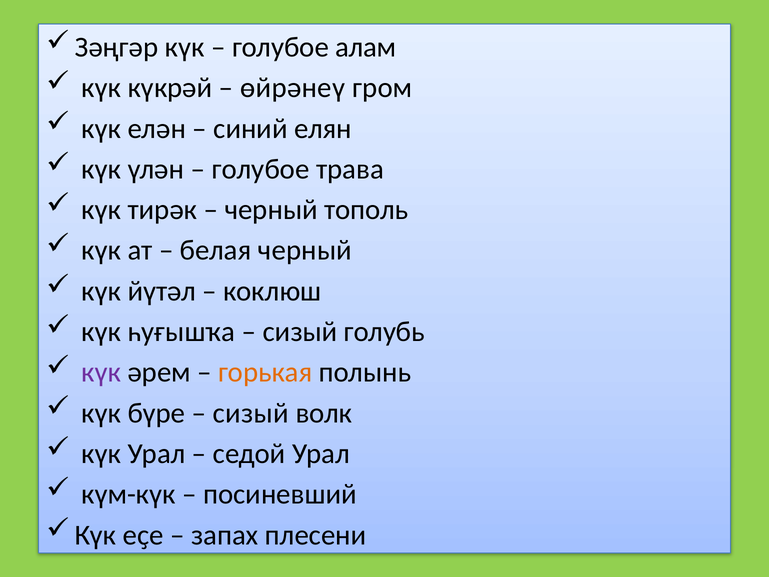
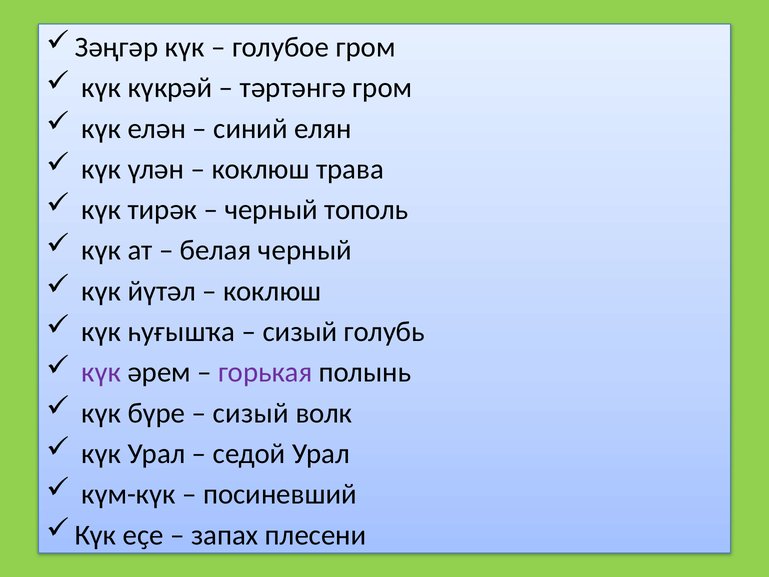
голубое алам: алам -> гром (366, 47)
өйрәнеү: өйрәнеү -> тәртәнгә (293, 88)
голубое: голубое -> коклюш (261, 169)
горькая colour: orange -> purple (265, 372)
